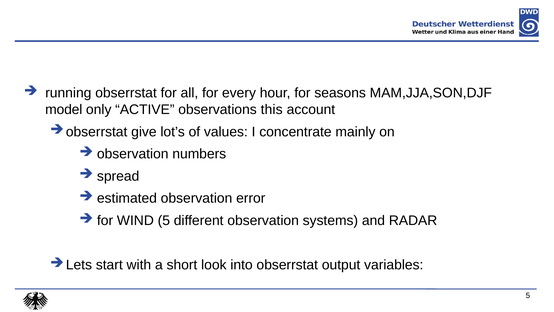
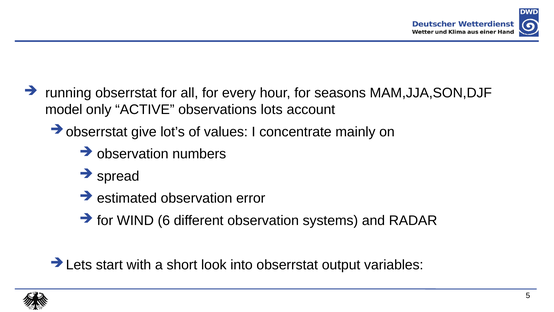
this: this -> lots (272, 110)
WIND 5: 5 -> 6 (164, 220)
